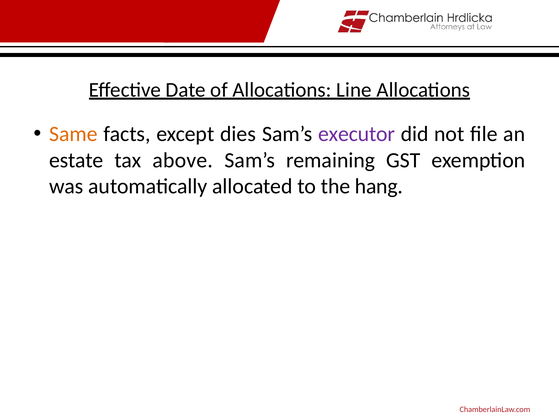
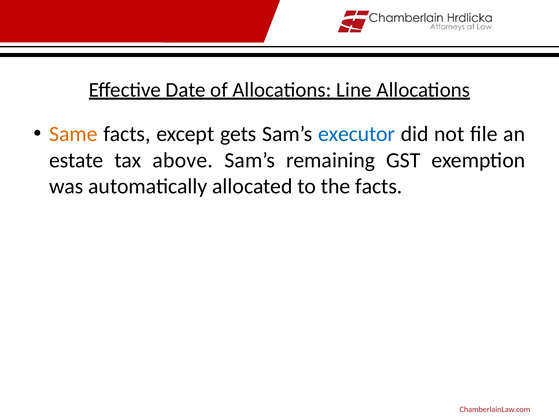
dies: dies -> gets (238, 134)
executor colour: purple -> blue (357, 134)
the hang: hang -> facts (379, 186)
